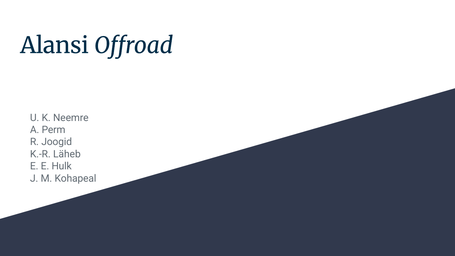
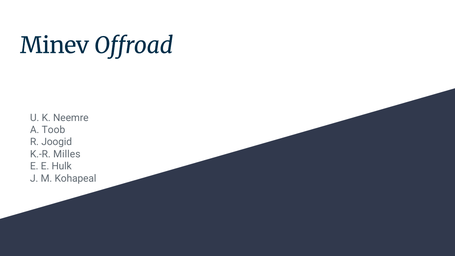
Alansi: Alansi -> Minev (54, 46)
Perm: Perm -> Toob (53, 130)
Läheb: Läheb -> Milles (67, 154)
